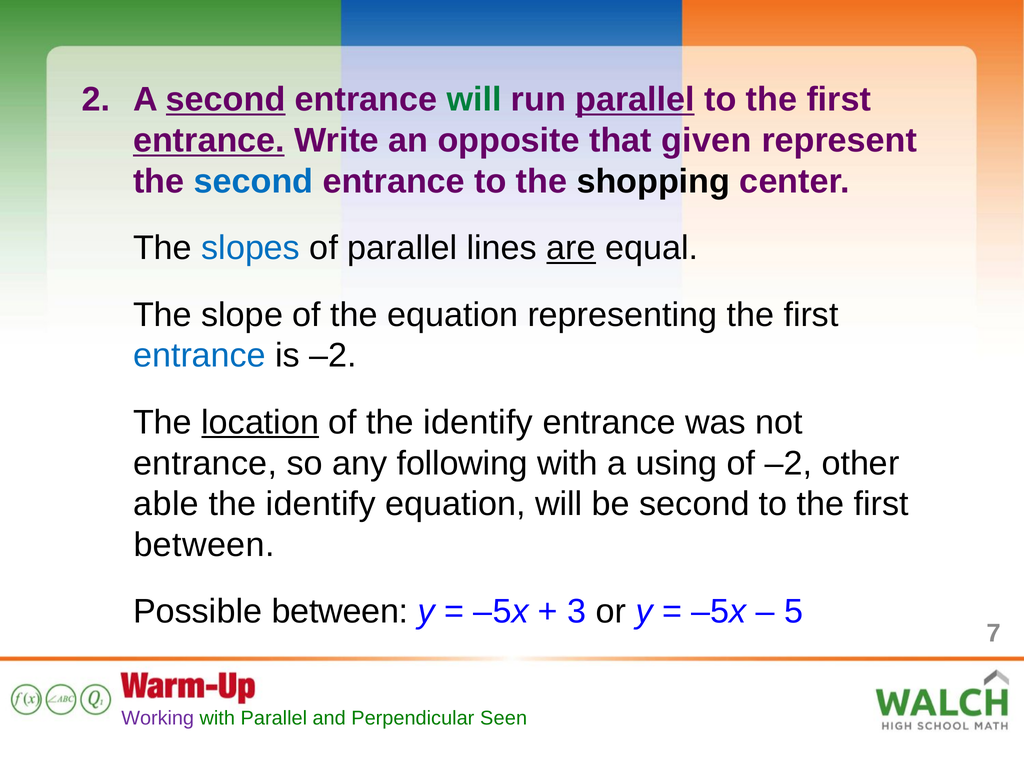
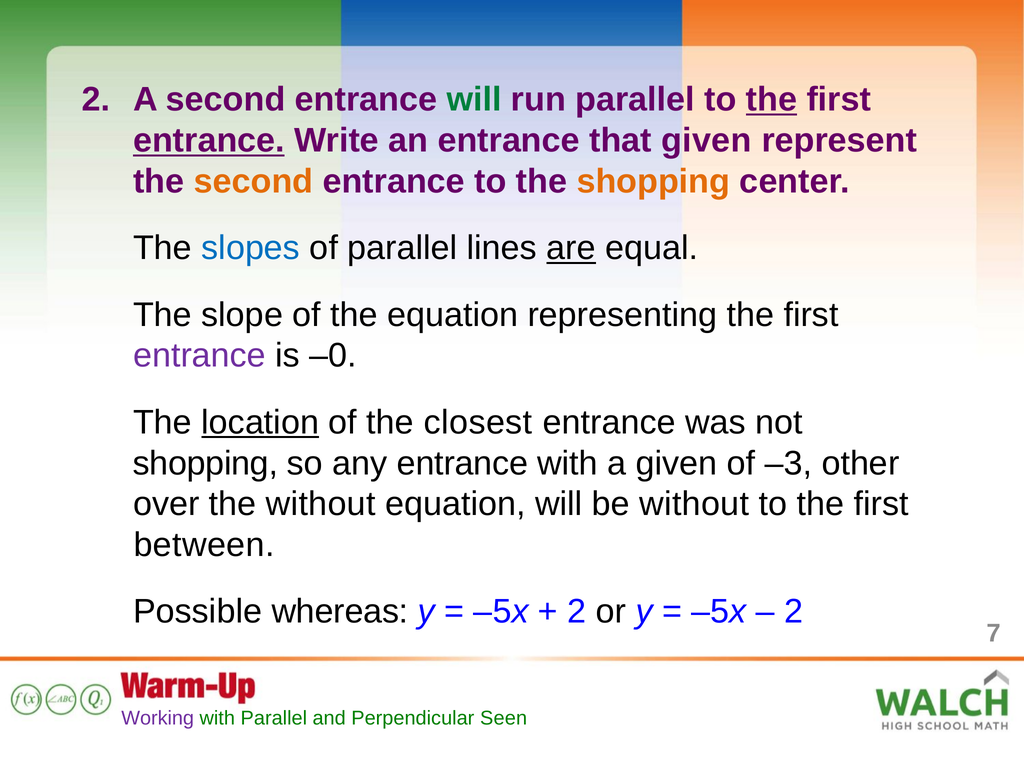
second underline: present -> none (226, 100)
parallel underline: present -> none (635, 100)
the underline: none -> present (772, 100)
an opposite: opposite -> entrance (509, 141)
second colour: blue -> orange (253, 182)
shopping colour: black -> orange (653, 182)
entrance colour: blue -> purple (200, 356)
is –2: –2 -> –0 (333, 356)
of the identify: identify -> closest (478, 422)
entrance: entrance -> shopping (205, 463)
any following: following -> entrance (462, 463)
a using: using -> given (677, 463)
of –2: –2 -> –3 (788, 463)
able: able -> over (166, 504)
identify: identify -> without (321, 504)
be second: second -> without (694, 504)
Possible between: between -> whereas (340, 612)
3: 3 -> 2 (577, 612)
5: 5 -> 2 (794, 612)
